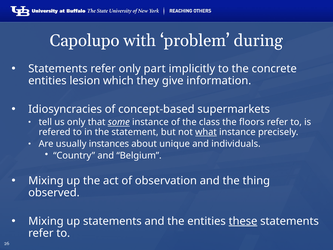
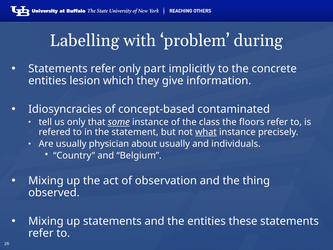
Capolupo: Capolupo -> Labelling (85, 41)
supermarkets: supermarkets -> contaminated (234, 109)
instances: instances -> physician (109, 144)
about unique: unique -> usually (175, 144)
these underline: present -> none (243, 221)
